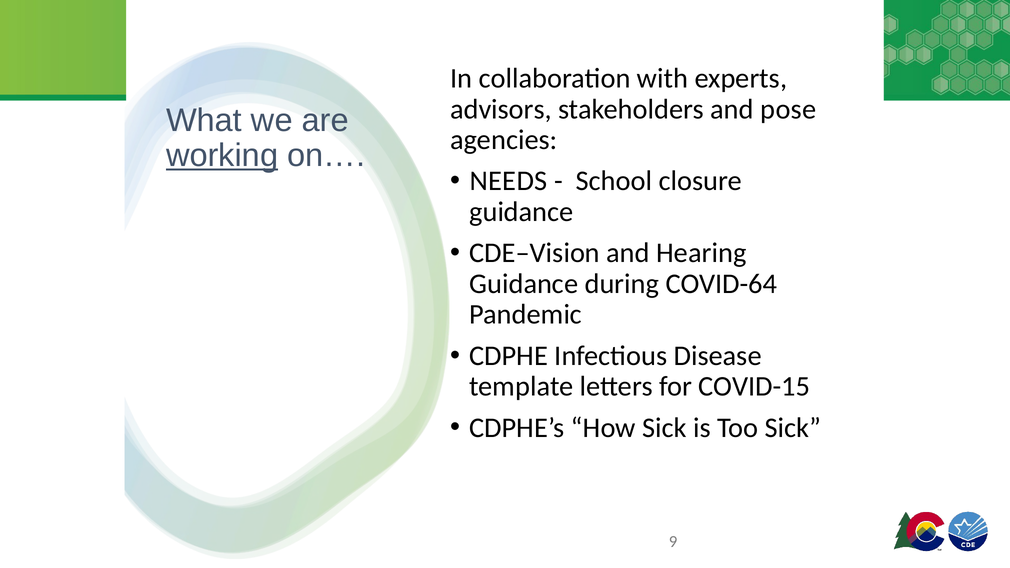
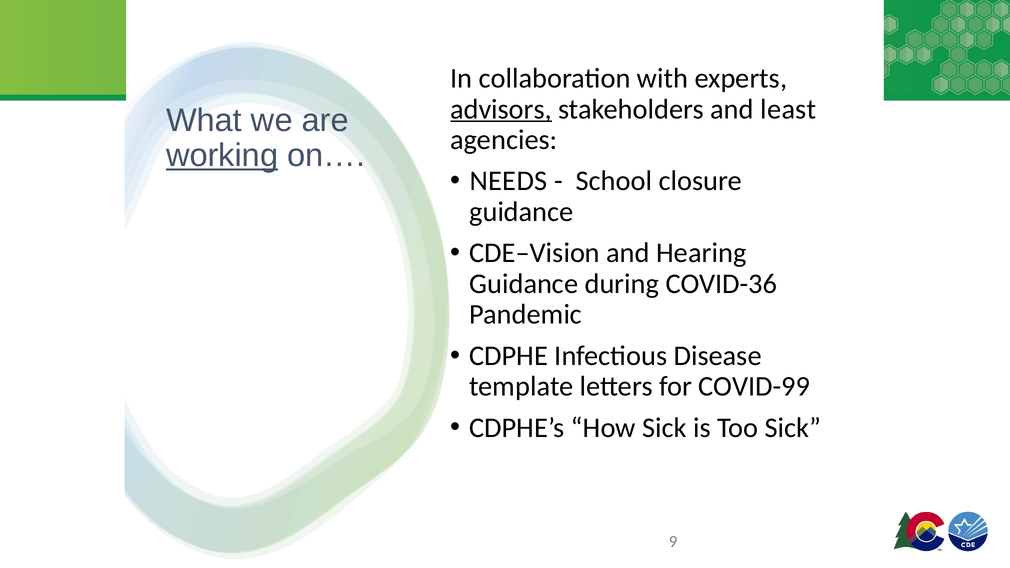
advisors underline: none -> present (501, 109)
pose: pose -> least (788, 109)
COVID-64: COVID-64 -> COVID-36 (721, 284)
COVID-15: COVID-15 -> COVID-99 (754, 386)
